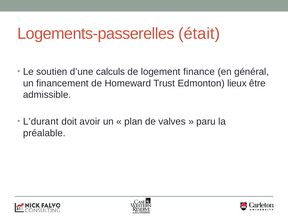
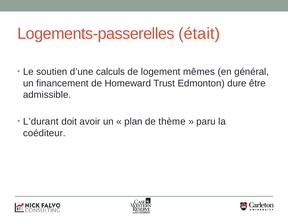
finance: finance -> mêmes (199, 72)
lieux: lieux -> dure (237, 83)
valves: valves -> thème (172, 122)
préalable: préalable -> coéditeur (44, 133)
